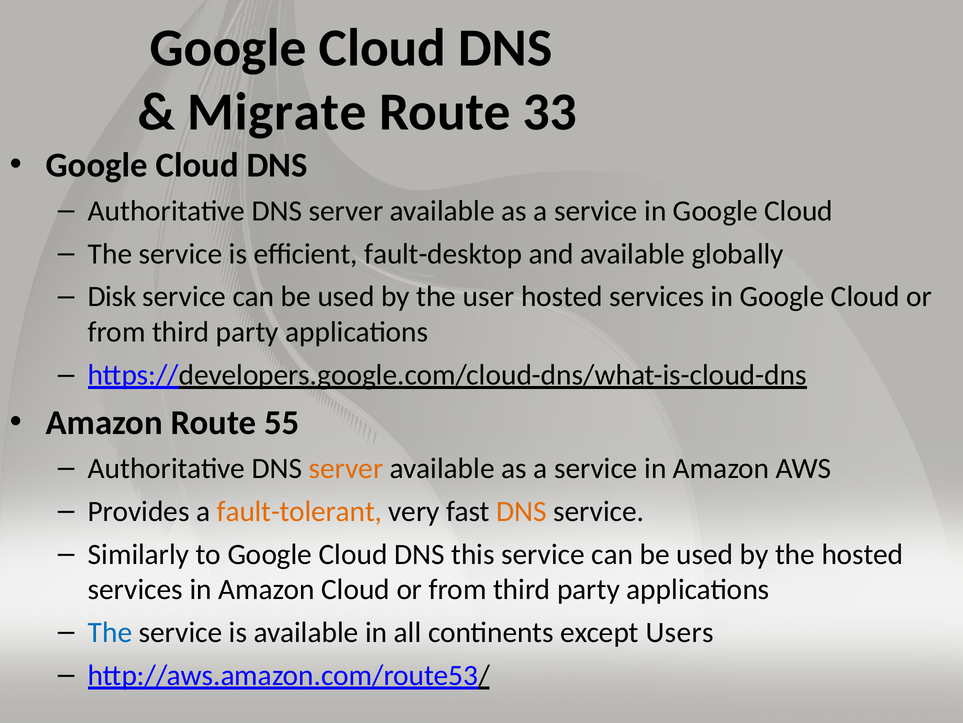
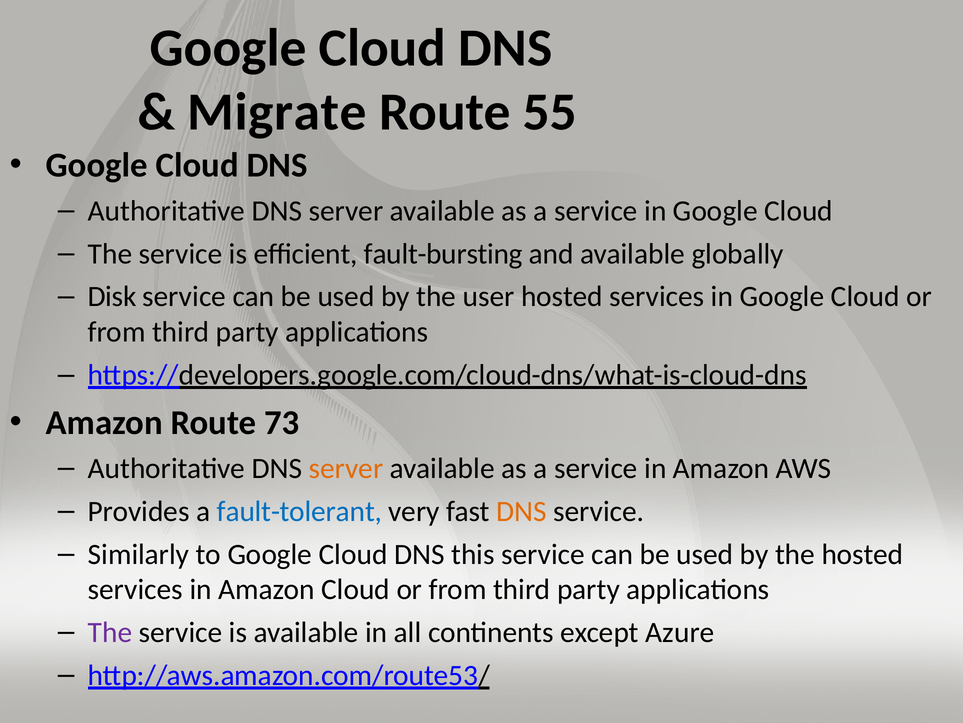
33: 33 -> 55 (550, 112)
fault-desktop: fault-desktop -> fault-bursting (443, 254)
55: 55 -> 73 (282, 422)
fault-tolerant colour: orange -> blue (299, 511)
The colour: blue -> purple (110, 632)
Users: Users -> Azure (680, 632)
